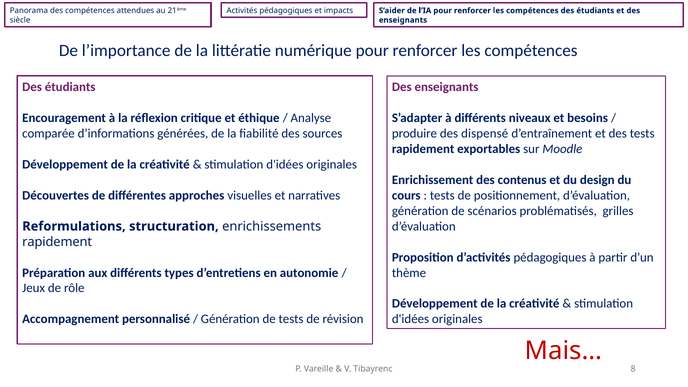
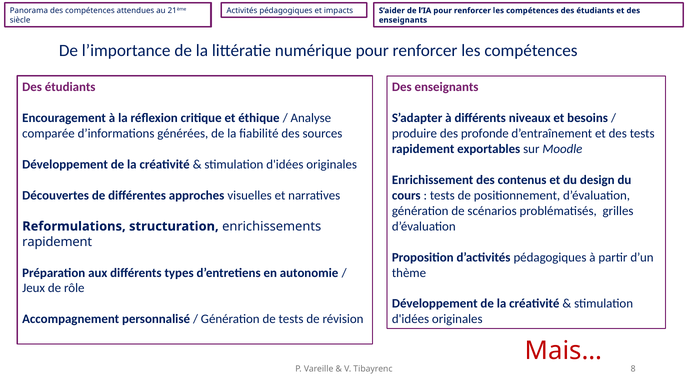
dispensé: dispensé -> profonde (485, 133)
